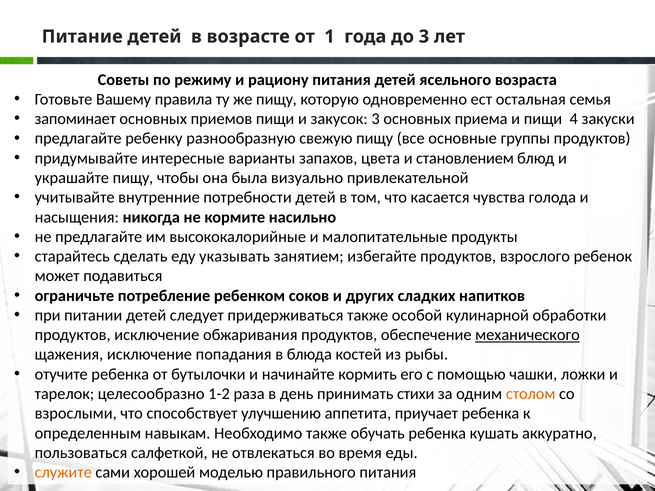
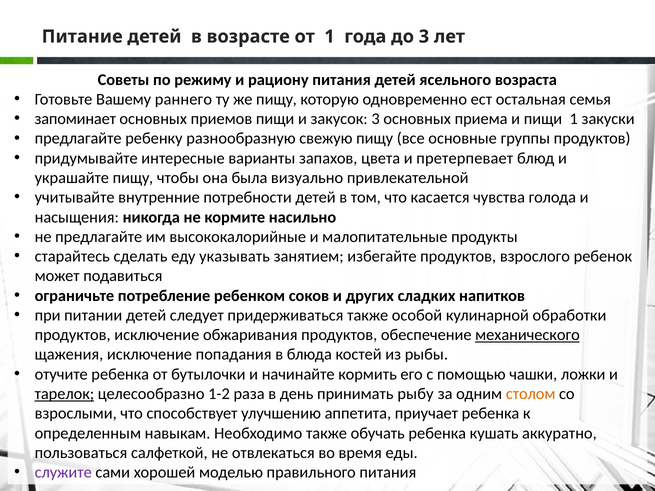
правила: правила -> раннего (183, 99)
пищи 4: 4 -> 1 (574, 119)
становлением: становлением -> претерпевает (465, 158)
тарелок underline: none -> present (64, 394)
стихи: стихи -> рыбу (416, 394)
служите colour: orange -> purple (63, 473)
